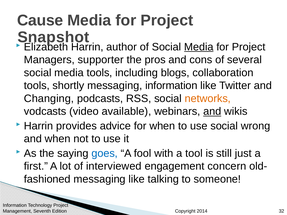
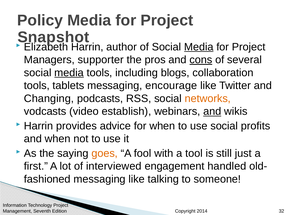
Cause: Cause -> Policy (40, 20)
cons underline: none -> present (201, 60)
media underline: none -> present (69, 73)
shortly: shortly -> tablets (68, 86)
messaging information: information -> encourage (171, 86)
available: available -> establish (126, 112)
wrong: wrong -> profits (256, 126)
goes colour: blue -> orange (105, 154)
concern: concern -> handled (227, 166)
